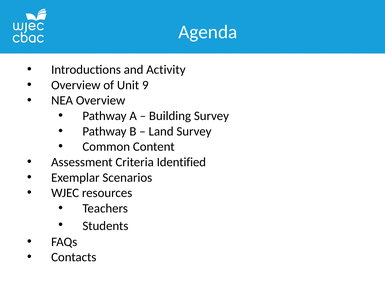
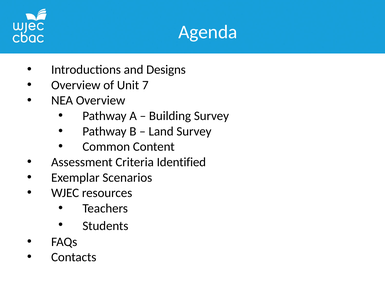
Activity: Activity -> Designs (166, 70)
9: 9 -> 7 (145, 85)
